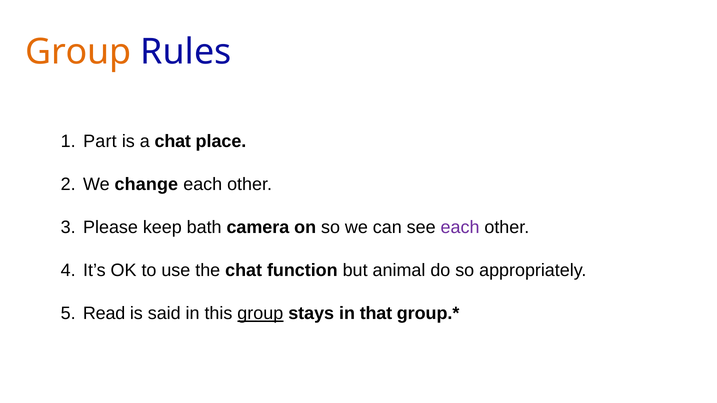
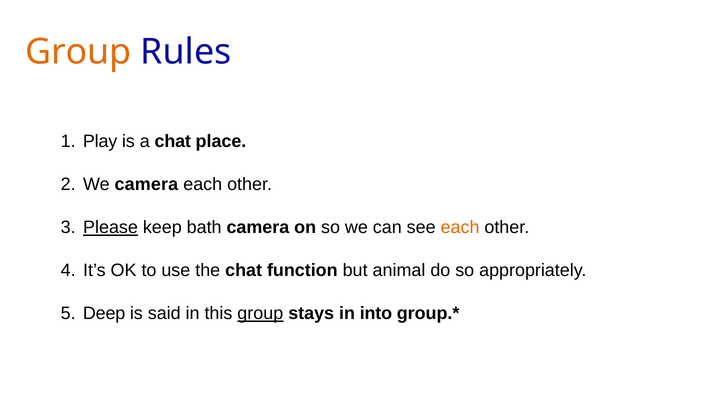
Part: Part -> Play (100, 142)
We change: change -> camera (146, 185)
Please underline: none -> present (111, 228)
each colour: purple -> orange (460, 228)
Read: Read -> Deep (104, 314)
that: that -> into (376, 314)
